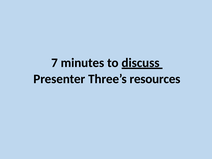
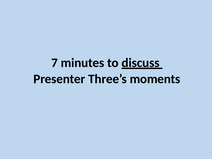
resources: resources -> moments (155, 79)
